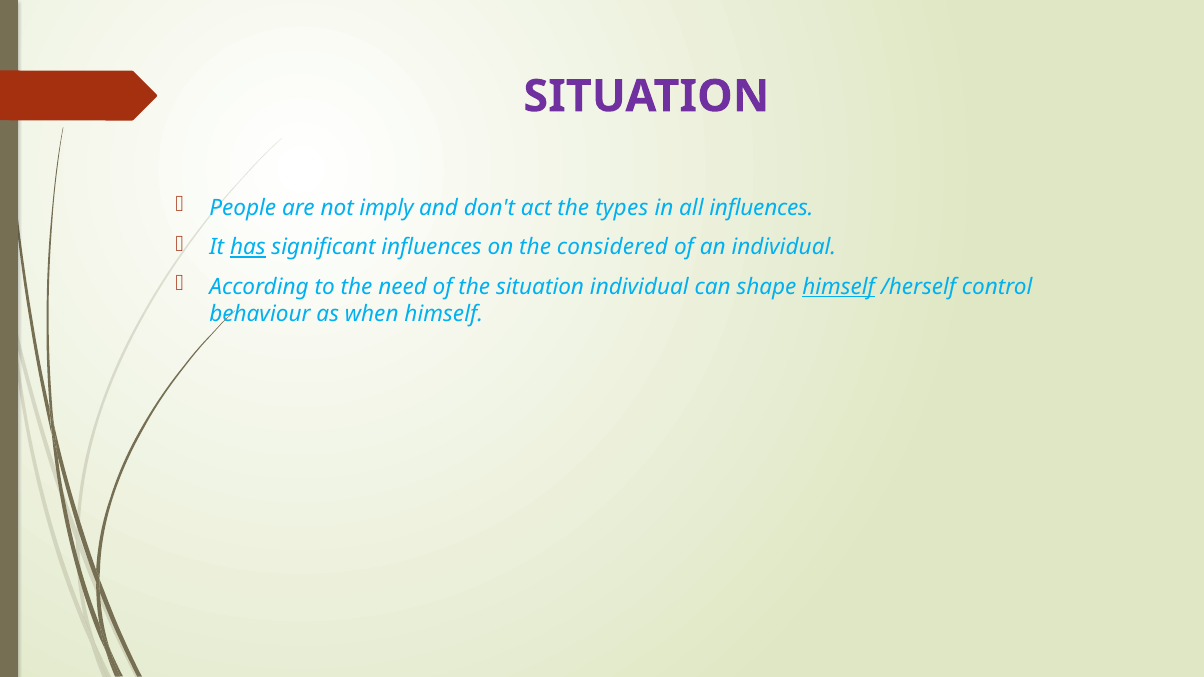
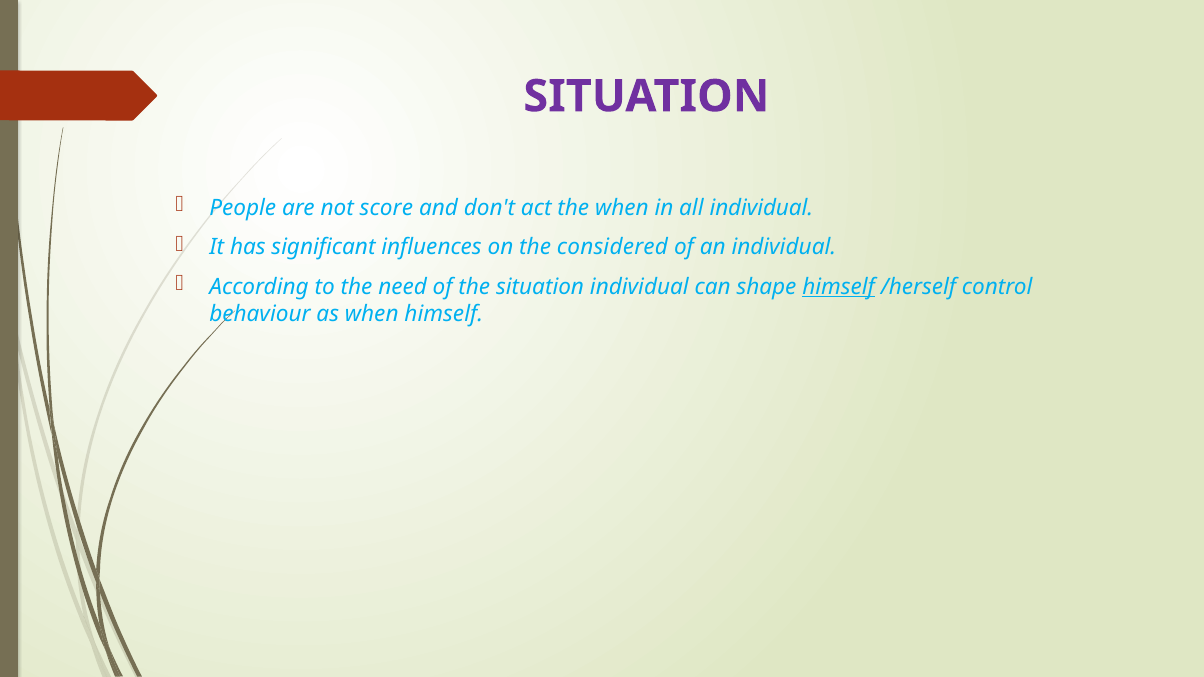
imply: imply -> score (386, 208)
the types: types -> when (622, 208)
all influences: influences -> individual (761, 208)
has underline: present -> none (248, 247)
